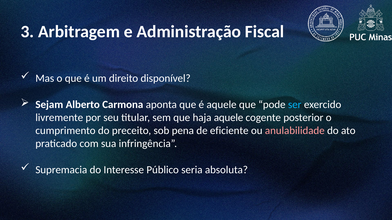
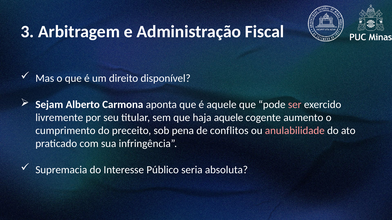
ser colour: light blue -> pink (295, 105)
posterior: posterior -> aumento (303, 118)
eficiente: eficiente -> conflitos (229, 131)
